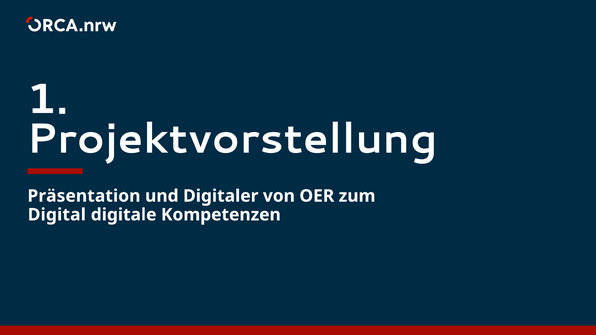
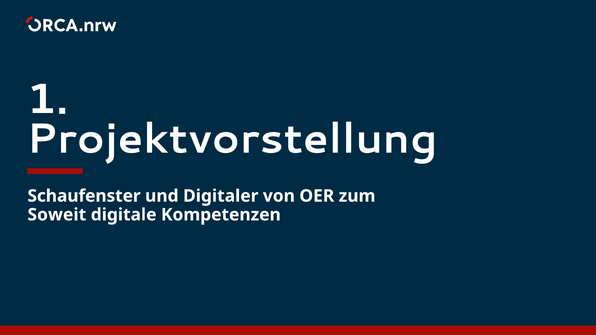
Präsentation: Präsentation -> Schaufenster (84, 196)
Digital: Digital -> Soweit (57, 215)
